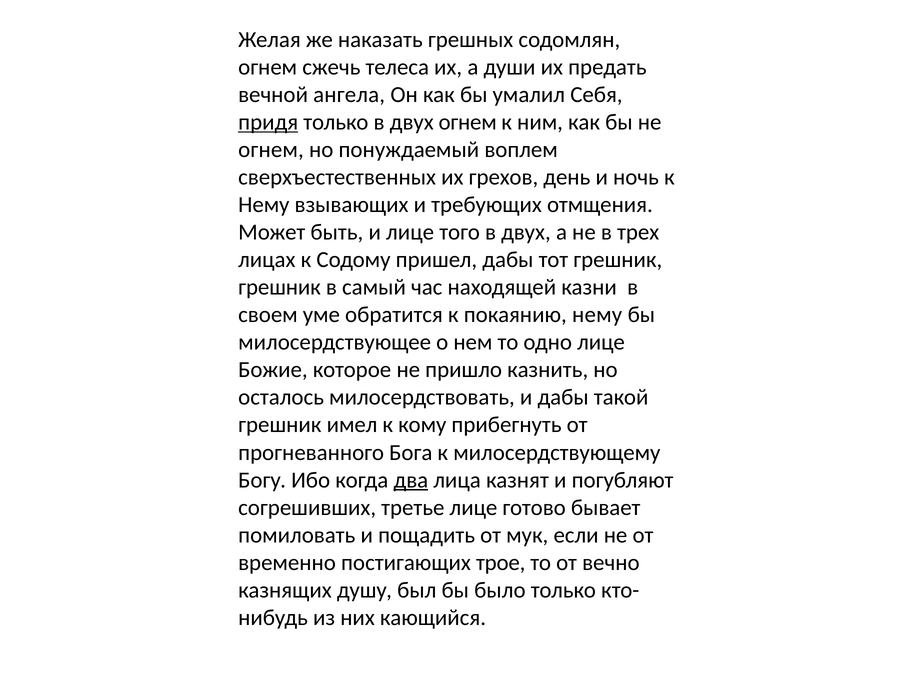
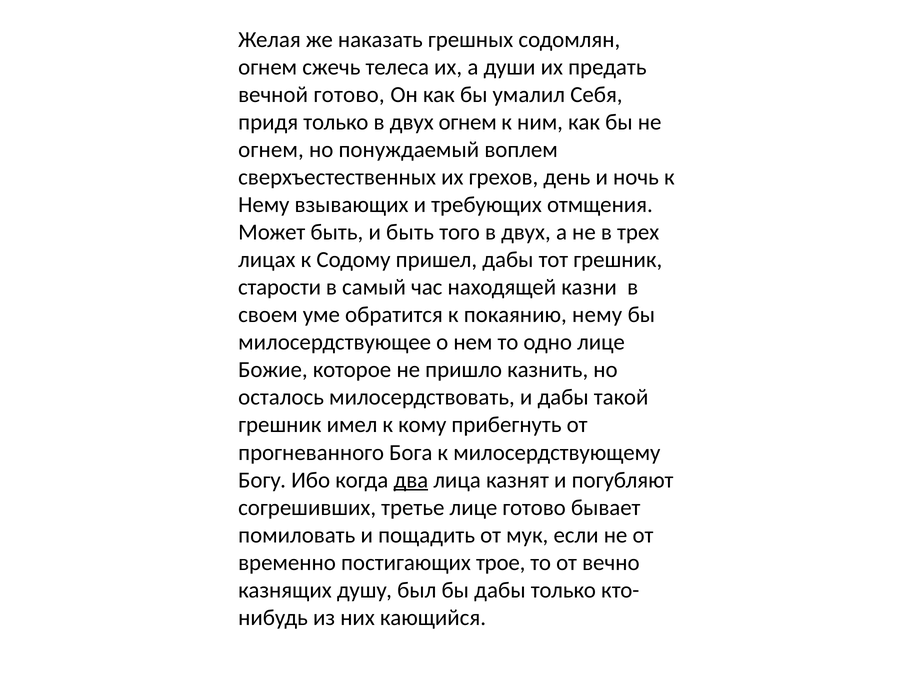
вечной ангела: ангела -> готово (349, 95)
придя underline: present -> none (268, 122)
и лице: лице -> быть (410, 232)
грешник: грешник -> старости (280, 287)
бы было: было -> дабы (500, 590)
